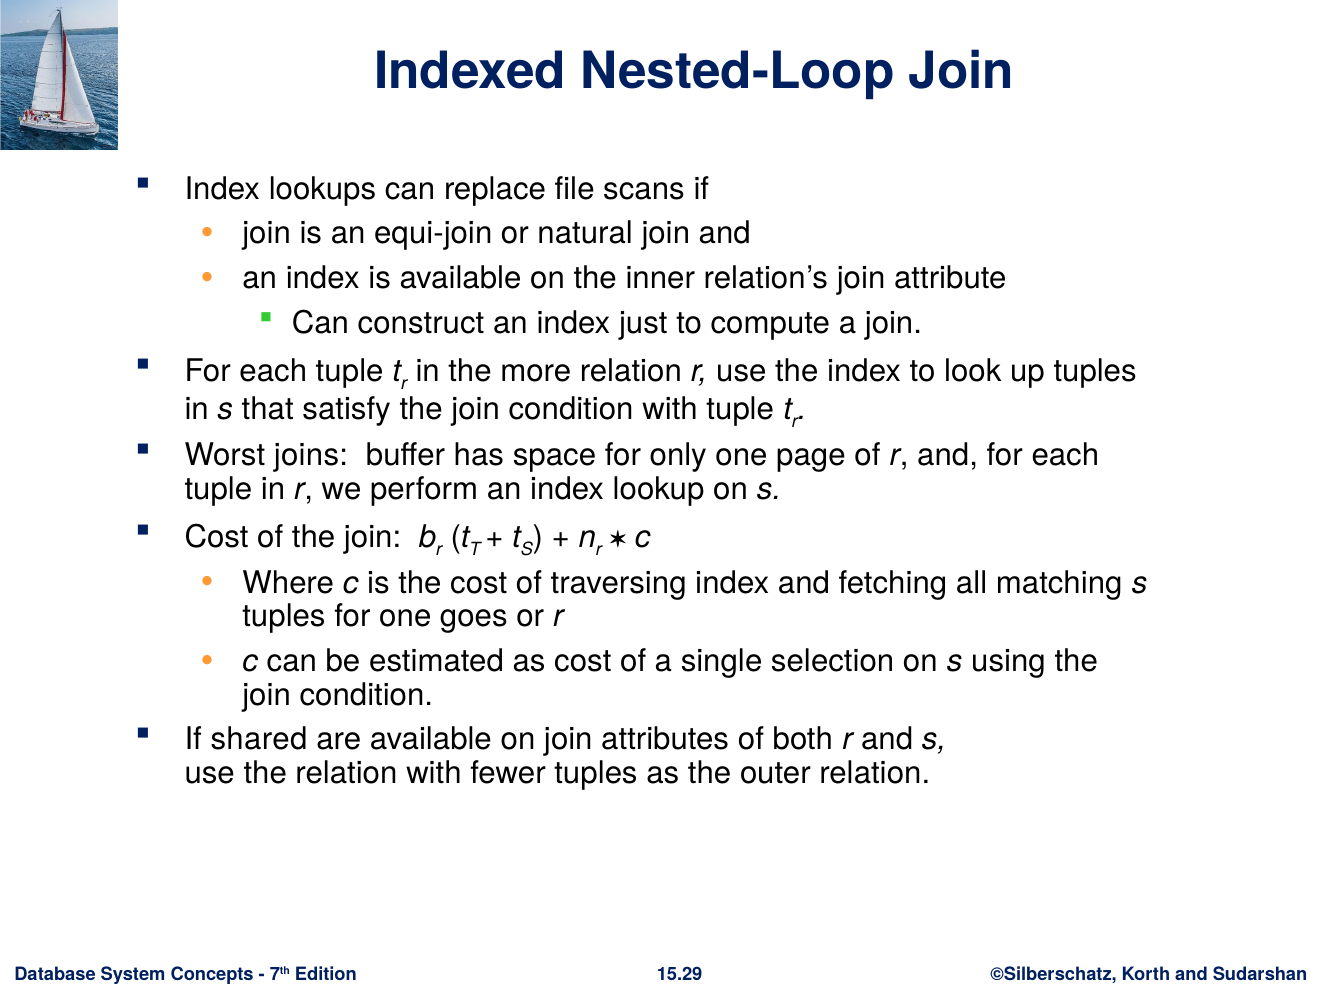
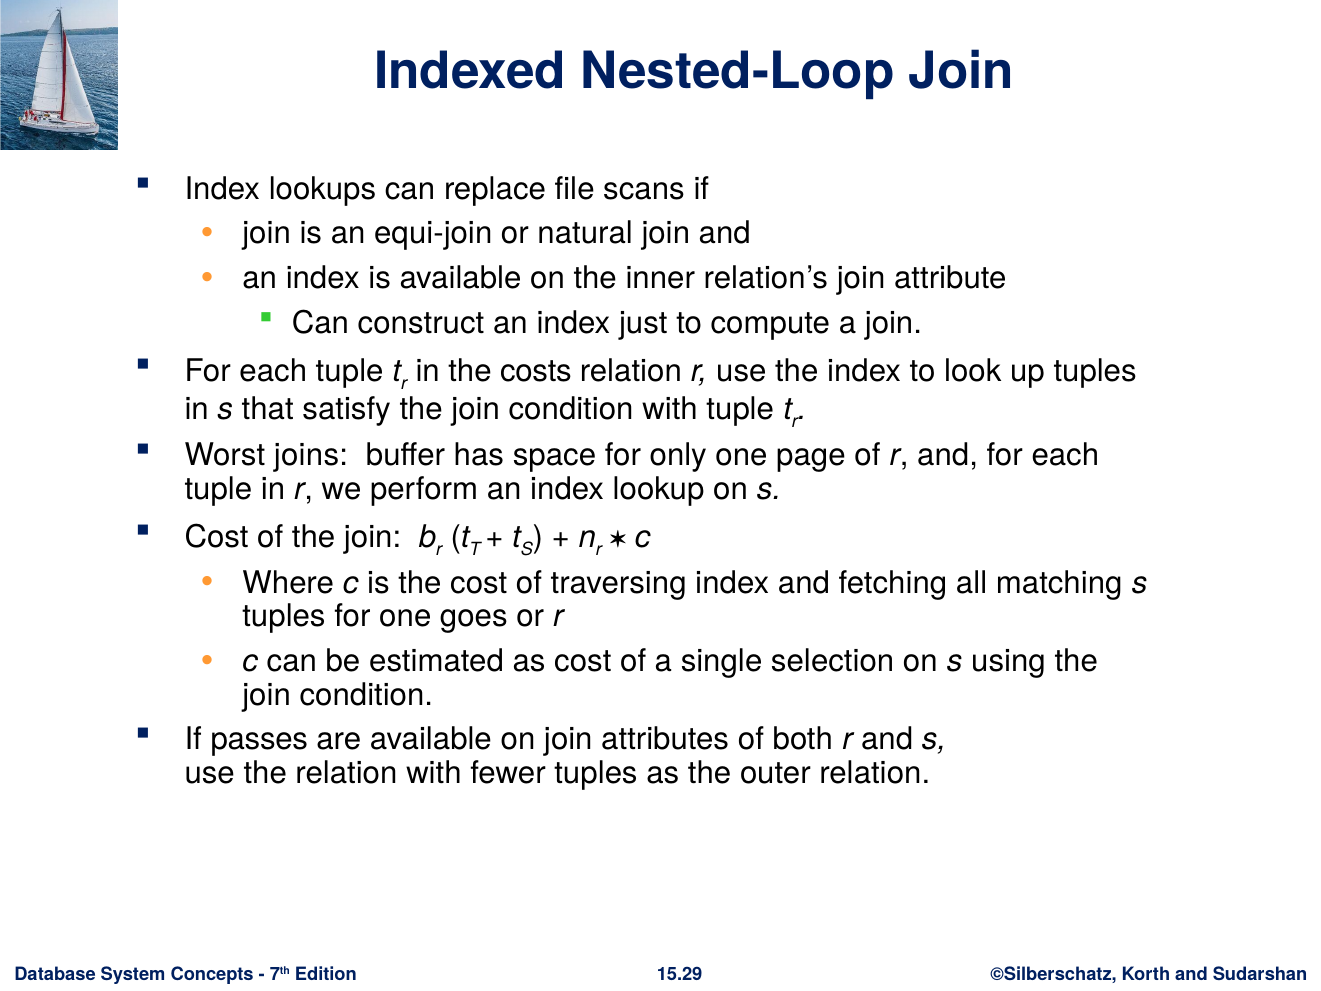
more: more -> costs (536, 371)
shared: shared -> passes (259, 739)
